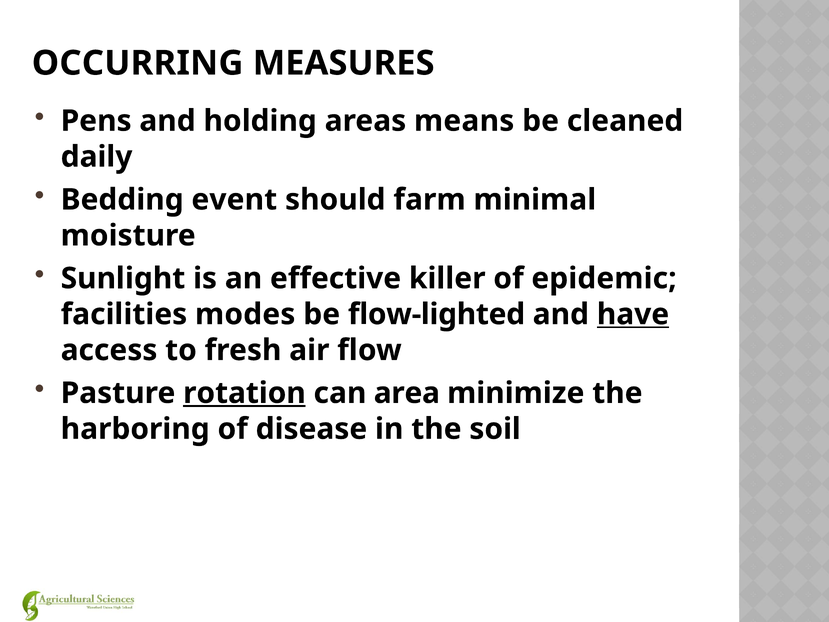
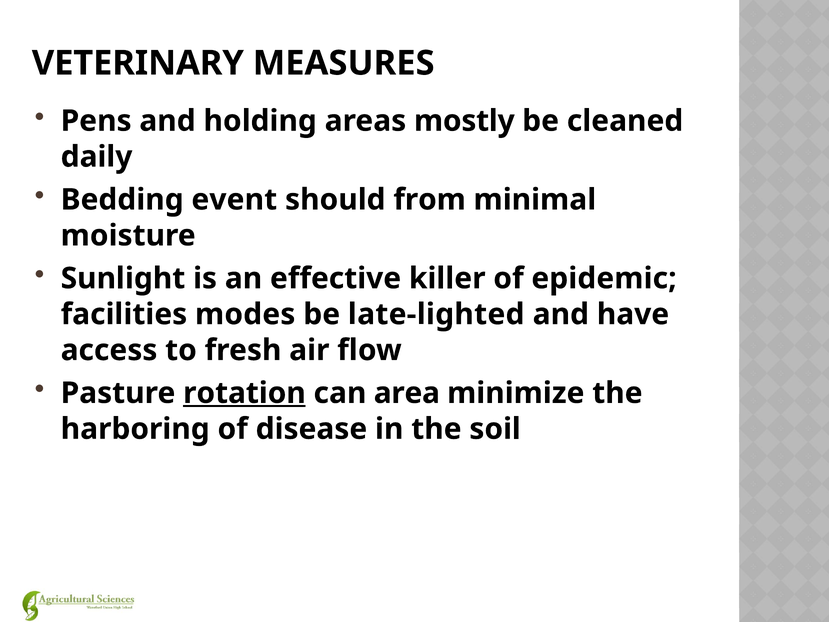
OCCURRING: OCCURRING -> VETERINARY (138, 63)
means: means -> mostly (464, 121)
farm: farm -> from (430, 200)
flow-lighted: flow-lighted -> late-lighted (436, 314)
have underline: present -> none (633, 314)
